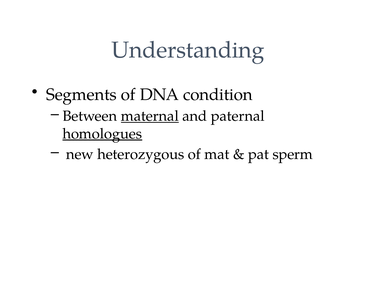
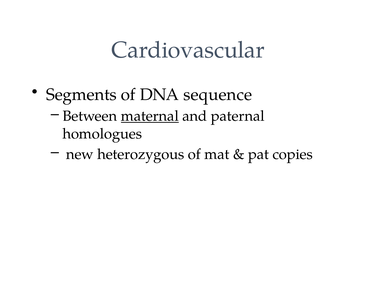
Understanding: Understanding -> Cardiovascular (188, 50)
condition: condition -> sequence (218, 95)
homologues underline: present -> none (102, 134)
sperm: sperm -> copies (293, 154)
